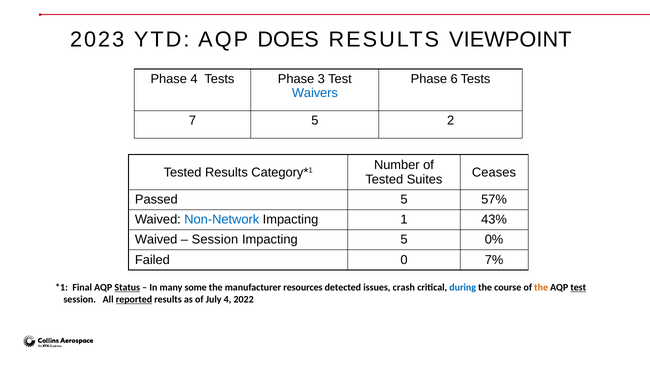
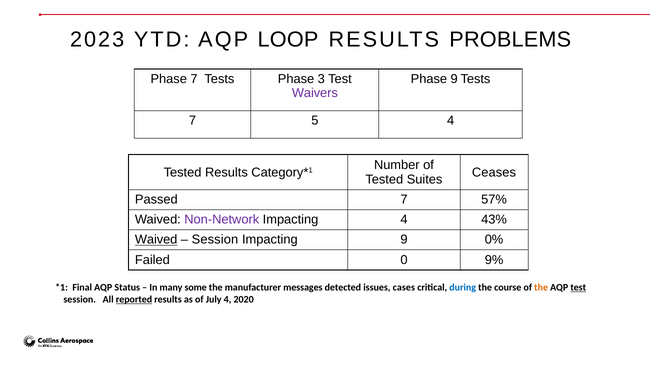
DOES: DOES -> LOOP (288, 40)
VIEWPOINT: VIEWPOINT -> PROBLEMS (510, 40)
Phase 4: 4 -> 7 (194, 79)
Phase 6: 6 -> 9 (454, 79)
Waivers colour: blue -> purple (315, 93)
5 2: 2 -> 4 (451, 121)
Passed 5: 5 -> 7 (404, 199)
Non-Network colour: blue -> purple (222, 219)
Impacting 1: 1 -> 4 (404, 219)
Waived underline: none -> present (156, 239)
Impacting 5: 5 -> 9 (404, 239)
7%: 7% -> 9% (494, 259)
Status underline: present -> none (127, 287)
resources: resources -> messages (303, 287)
crash: crash -> cases (404, 287)
2022: 2022 -> 2020 (244, 299)
